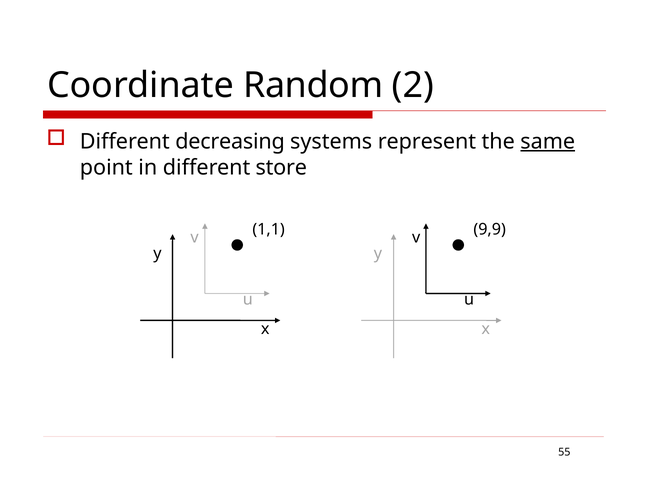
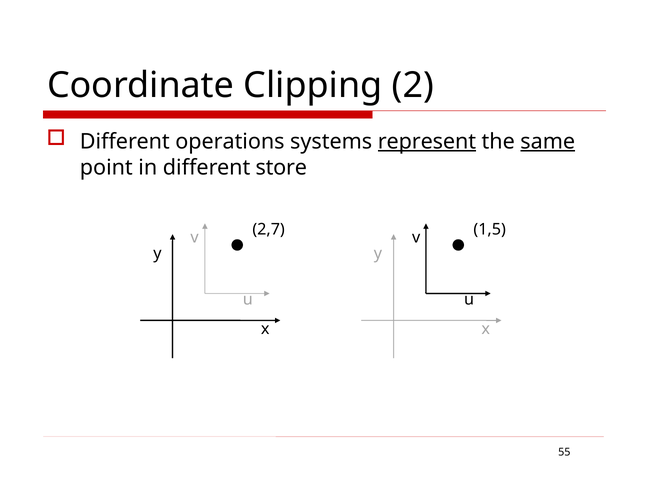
Random: Random -> Clipping (313, 85)
decreasing: decreasing -> operations (230, 142)
represent underline: none -> present (427, 142)
1,1: 1,1 -> 2,7 (269, 230)
9,9: 9,9 -> 1,5 (490, 230)
